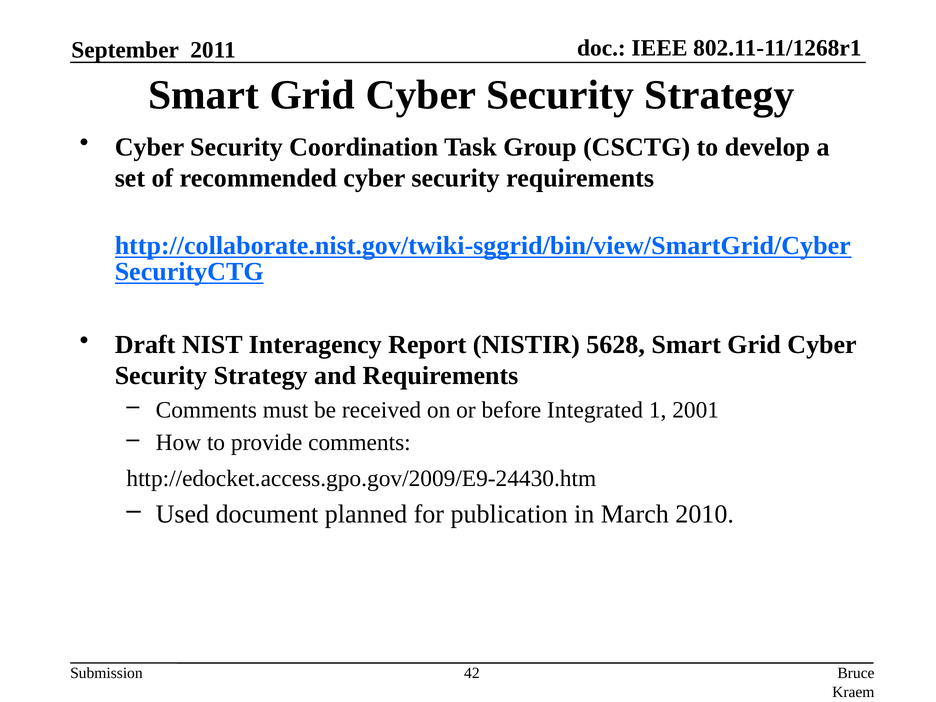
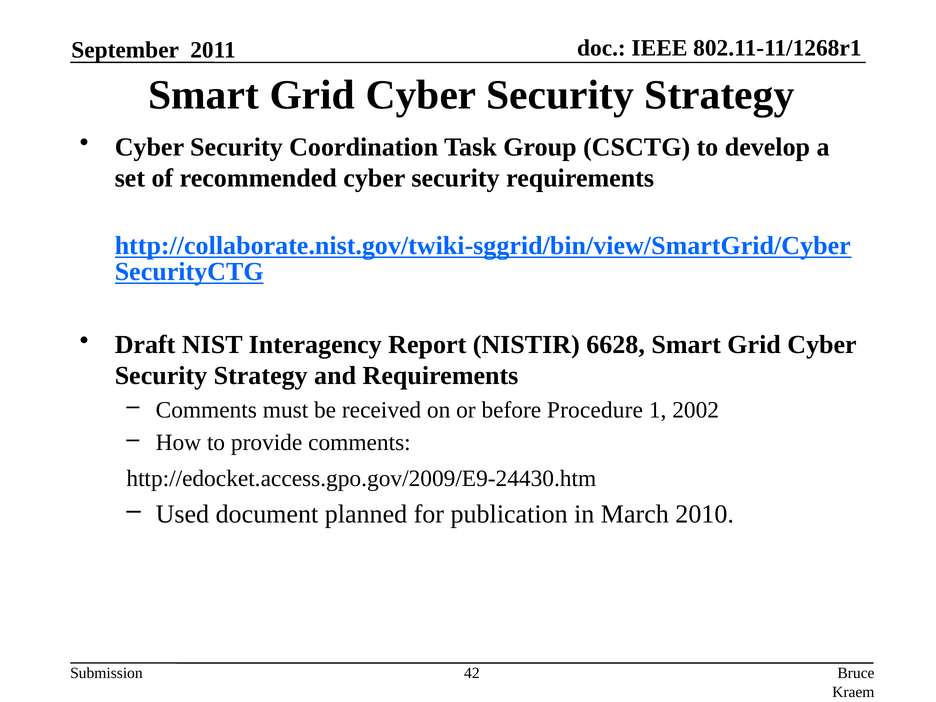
5628: 5628 -> 6628 (616, 345)
Integrated: Integrated -> Procedure (595, 410)
2001: 2001 -> 2002 (696, 410)
